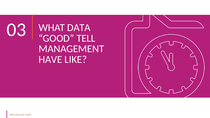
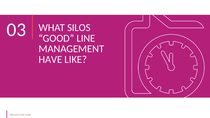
DATA: DATA -> SILOS (79, 28)
TELL: TELL -> LINE (86, 38)
